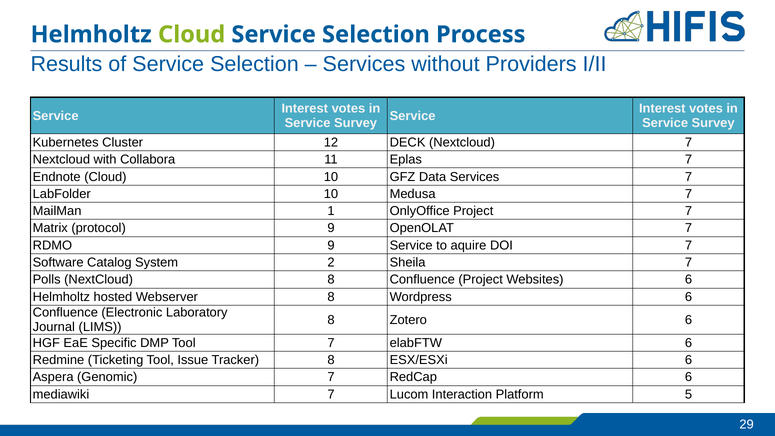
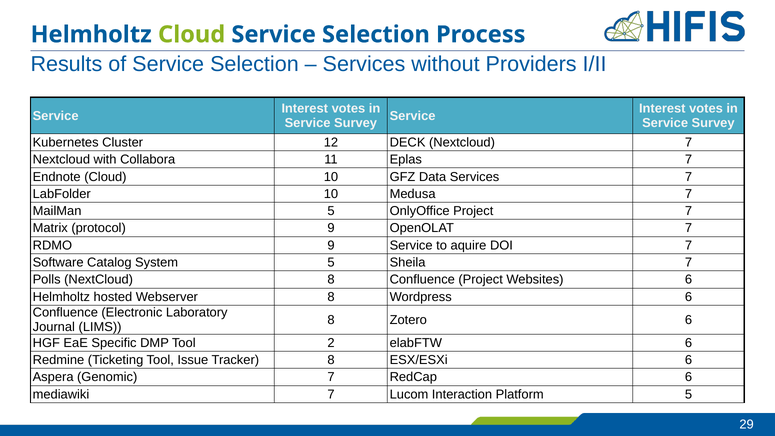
MailMan 1: 1 -> 5 (331, 211)
System 2: 2 -> 5 (331, 263)
Tool 7: 7 -> 2 (331, 343)
